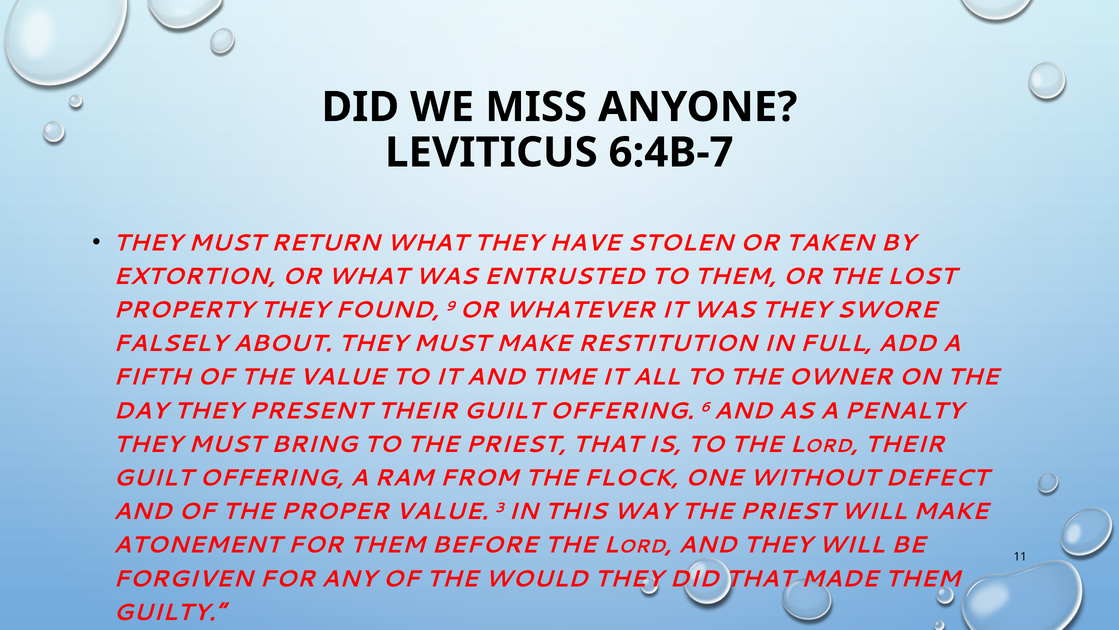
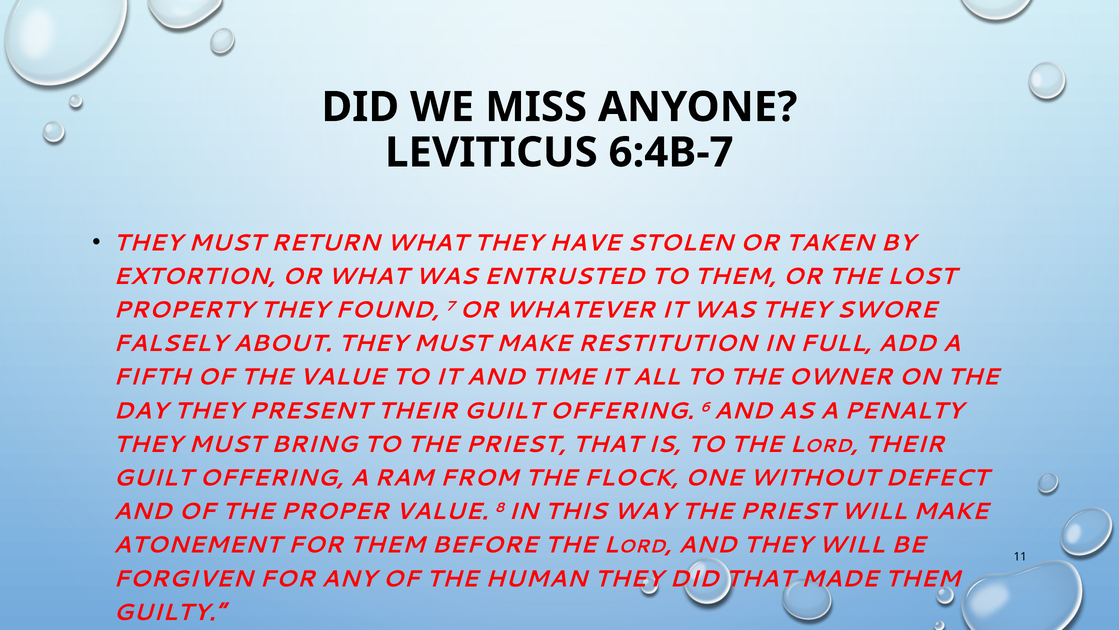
9: 9 -> 7 (451, 306)
3: 3 -> 8 (500, 507)
WOULD: WOULD -> HUMAN (536, 578)
